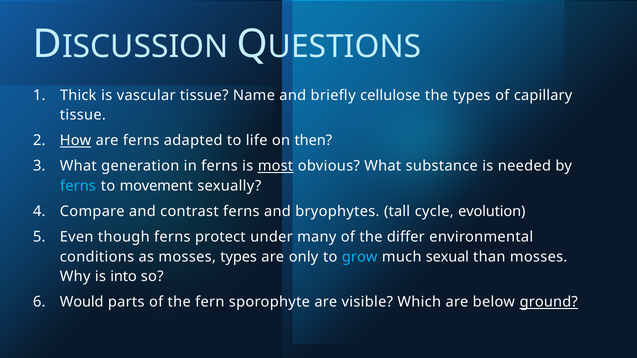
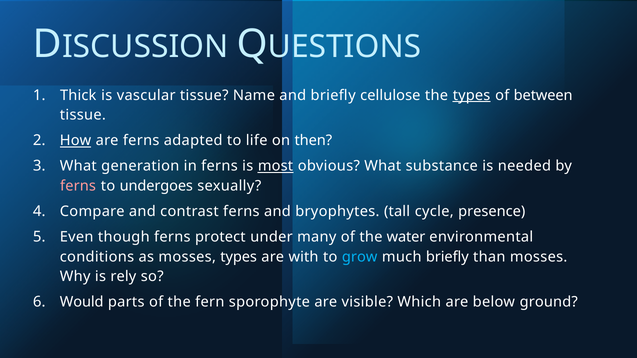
types underline: none -> present (472, 95)
capillary: capillary -> between (543, 95)
ferns colour: light blue -> pink (78, 186)
movement: movement -> undergoes (156, 186)
evolution: evolution -> presence (492, 212)
differ: differ -> water (406, 237)
only: only -> with (304, 257)
much sexual: sexual -> briefly (447, 257)
into: into -> rely (123, 277)
ground underline: present -> none (549, 302)
